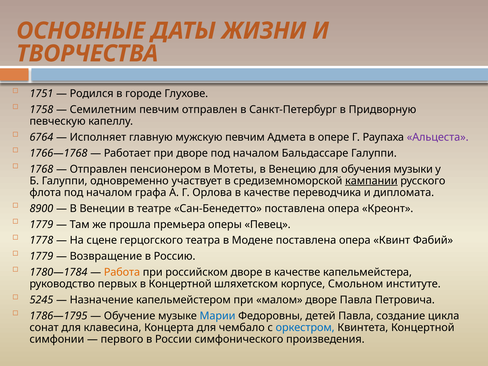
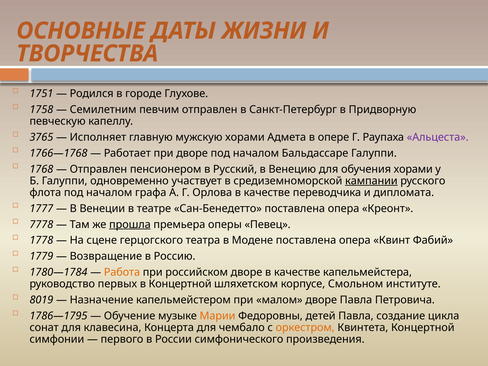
6764: 6764 -> 3765 (41, 137)
мужскую певчим: певчим -> хорами (245, 137)
Мотеты: Мотеты -> Русский (235, 169)
обучения музыки: музыки -> хорами (413, 169)
8900: 8900 -> 1777 (41, 208)
1779: 1779 -> 7778 (41, 224)
прошла underline: none -> present (130, 224)
5245: 5245 -> 8019 (41, 300)
Марии colour: blue -> orange (218, 316)
оркестром colour: blue -> orange (305, 328)
